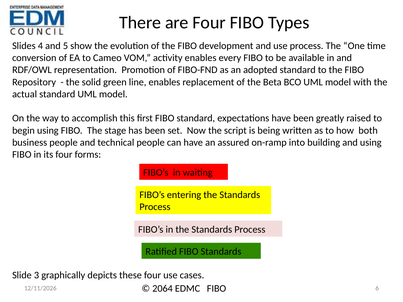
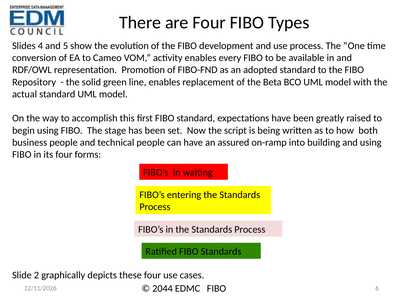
3: 3 -> 2 (37, 276)
2064: 2064 -> 2044 (163, 289)
